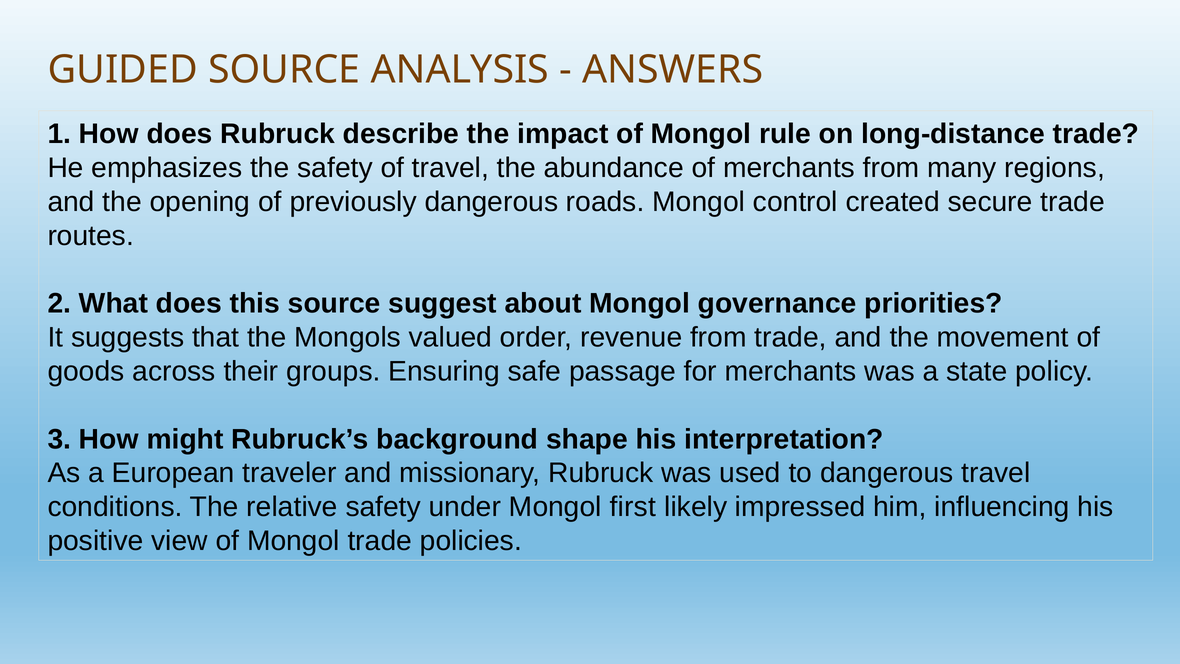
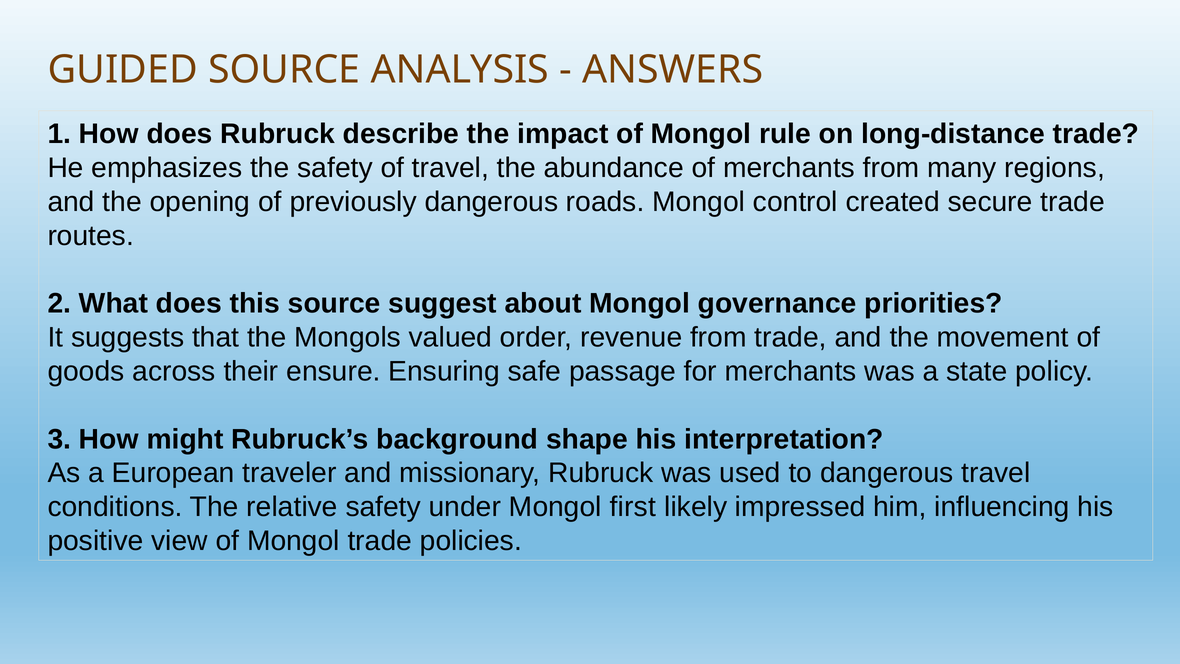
groups: groups -> ensure (333, 371)
